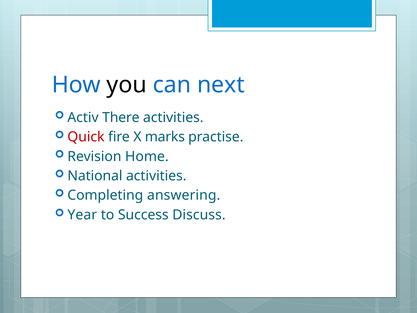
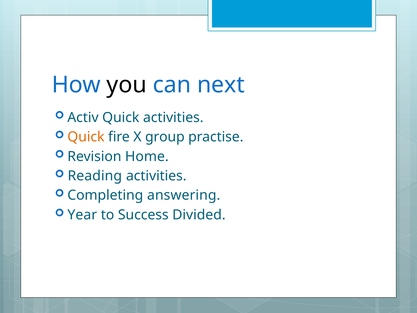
Activ There: There -> Quick (121, 117)
Quick colour: red -> orange (86, 137)
marks: marks -> group (165, 137)
National: National -> Reading (95, 176)
Discuss: Discuss -> Divided (199, 215)
